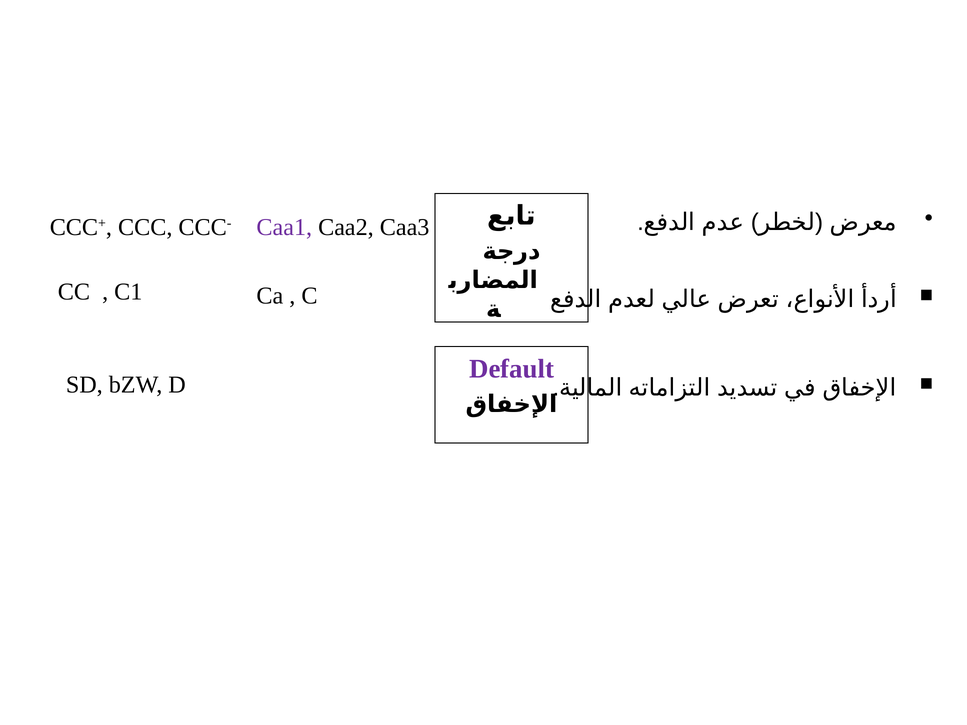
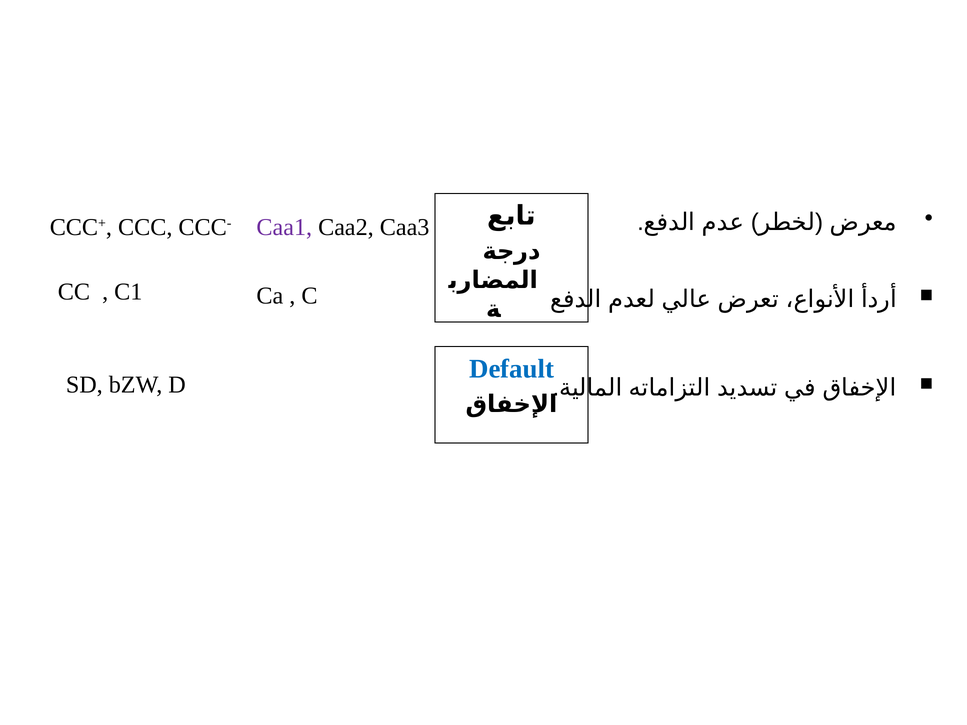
Default colour: purple -> blue (512, 369)
